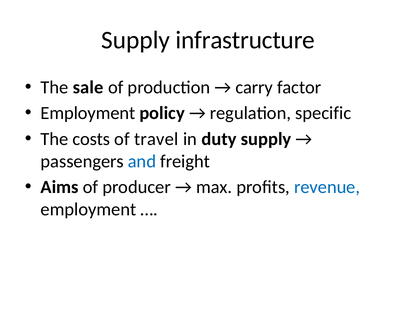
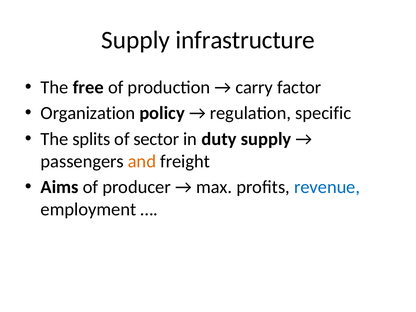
sale: sale -> free (88, 87)
Employment: Employment -> Organization (88, 113)
costs: costs -> splits (91, 139)
travel: travel -> sector (156, 139)
and colour: blue -> orange (142, 161)
